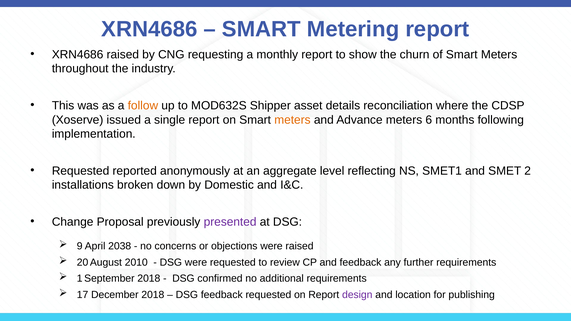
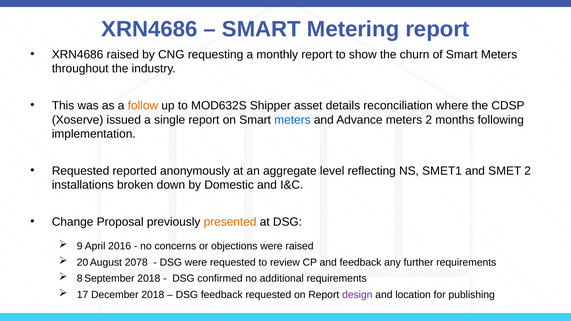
meters colour: orange -> blue (292, 120)
meters 6: 6 -> 2 (429, 120)
presented colour: purple -> orange (230, 222)
2038: 2038 -> 2016 (120, 246)
2010: 2010 -> 2078 (136, 262)
1: 1 -> 8 (80, 279)
